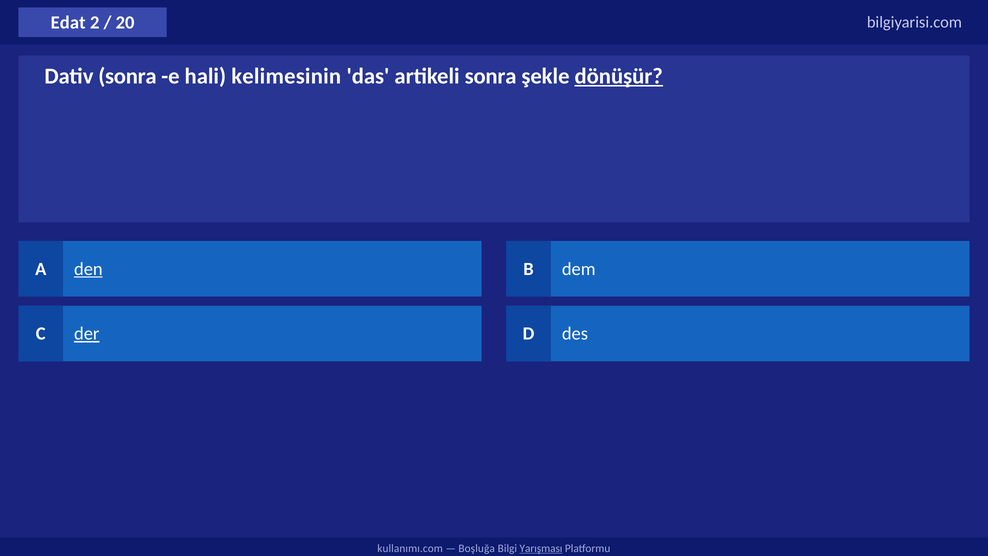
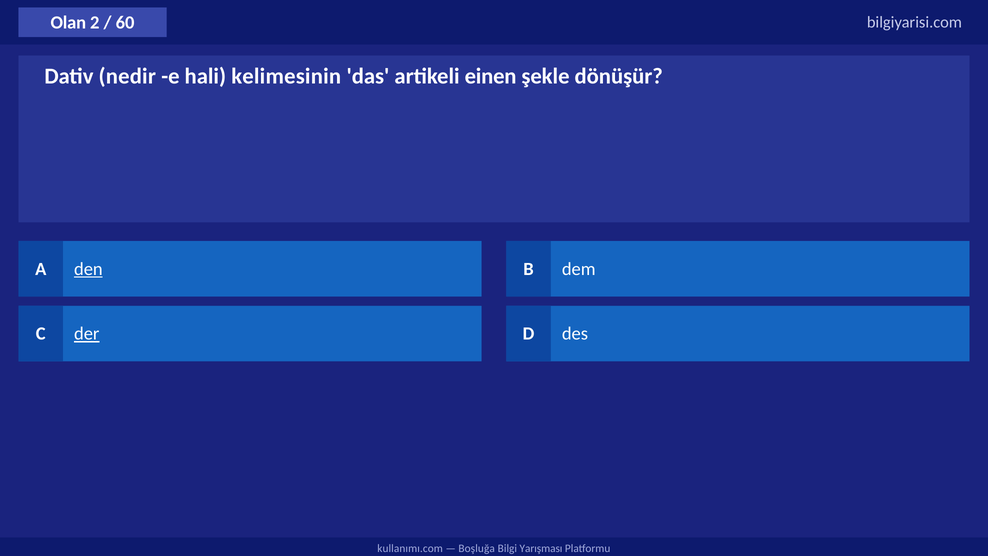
Edat: Edat -> Olan (68, 23)
20: 20 -> 60 (125, 23)
Dativ sonra: sonra -> nedir (127, 76)
artikeli sonra: sonra -> einen (491, 76)
dönüşür underline: present -> none (619, 76)
Yarışması underline: present -> none (541, 548)
